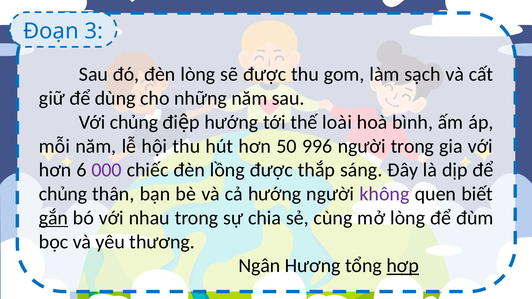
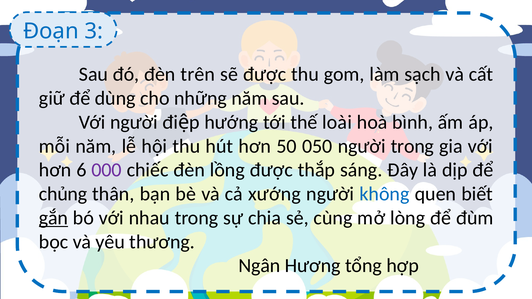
đèn lòng: lòng -> trên (198, 74)
Với chủng: chủng -> người (134, 122)
996: 996 -> 050 (317, 146)
cả hướng: hướng -> xướng (274, 194)
không colour: purple -> blue (384, 194)
hợp underline: present -> none (403, 266)
